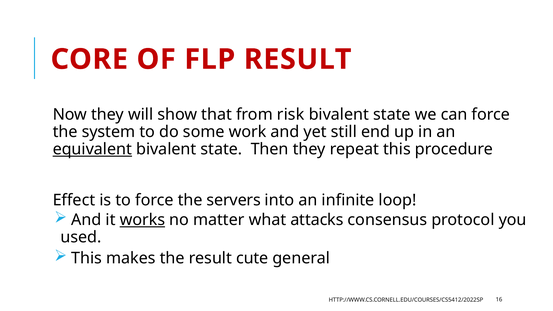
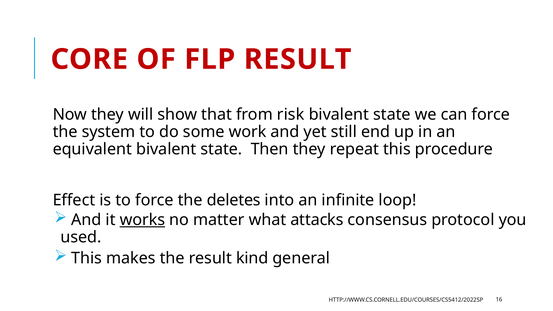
equivalent underline: present -> none (92, 149)
servers: servers -> deletes (234, 200)
cute: cute -> kind (252, 258)
